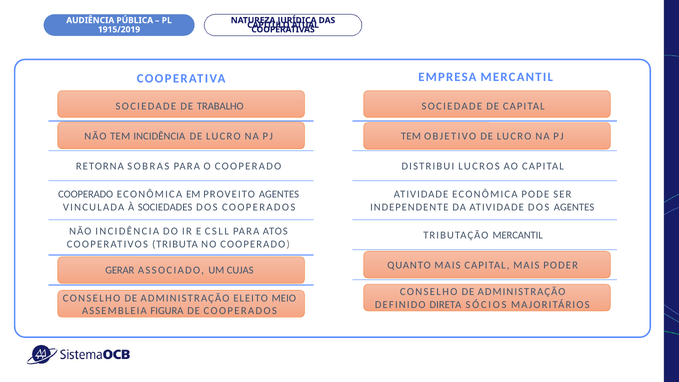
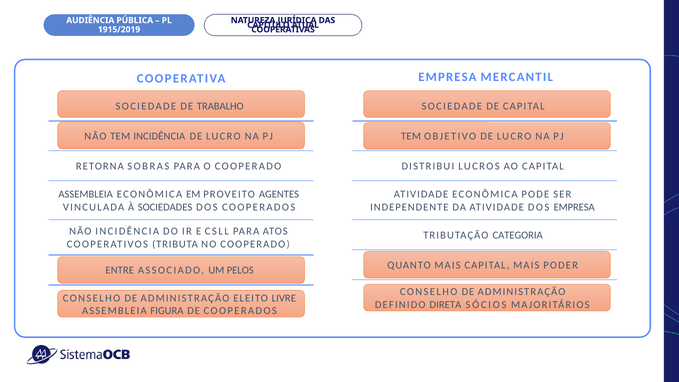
COOPERADO: COOPERADO -> ASSEMBLEIA (86, 194)
DOS AGENTES: AGENTES -> EMPRESA (574, 207)
TRIBUTAÇÃO MERCANTIL: MERCANTIL -> CATEGORIA (518, 235)
GERAR: GERAR -> ENTRE (120, 270)
CUJAS: CUJAS -> PELOS (240, 270)
MEIO: MEIO -> LIVRE (284, 298)
